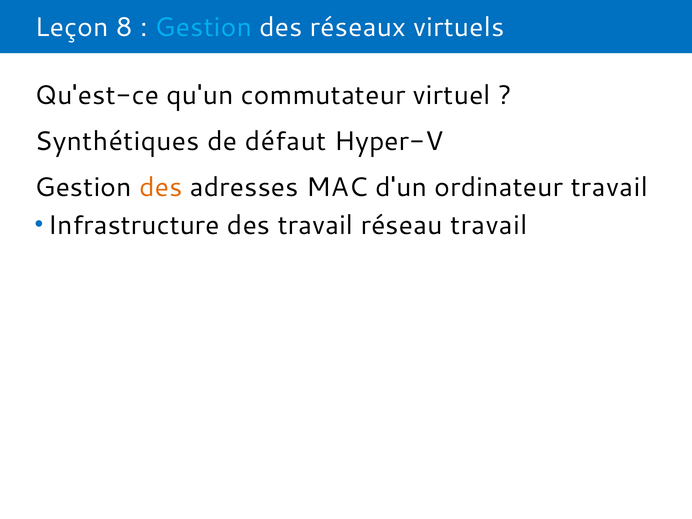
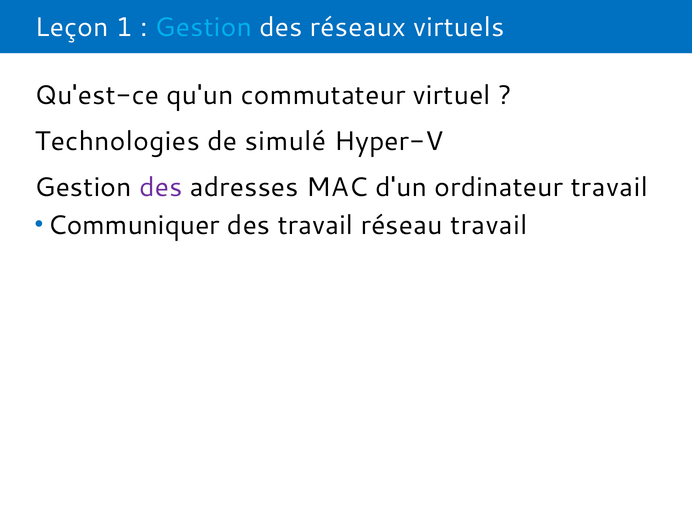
8: 8 -> 1 (124, 27)
Synthétiques: Synthétiques -> Technologies (117, 141)
défaut: défaut -> simulé (286, 141)
des colour: orange -> purple (161, 187)
Infrastructure: Infrastructure -> Communiquer (134, 225)
